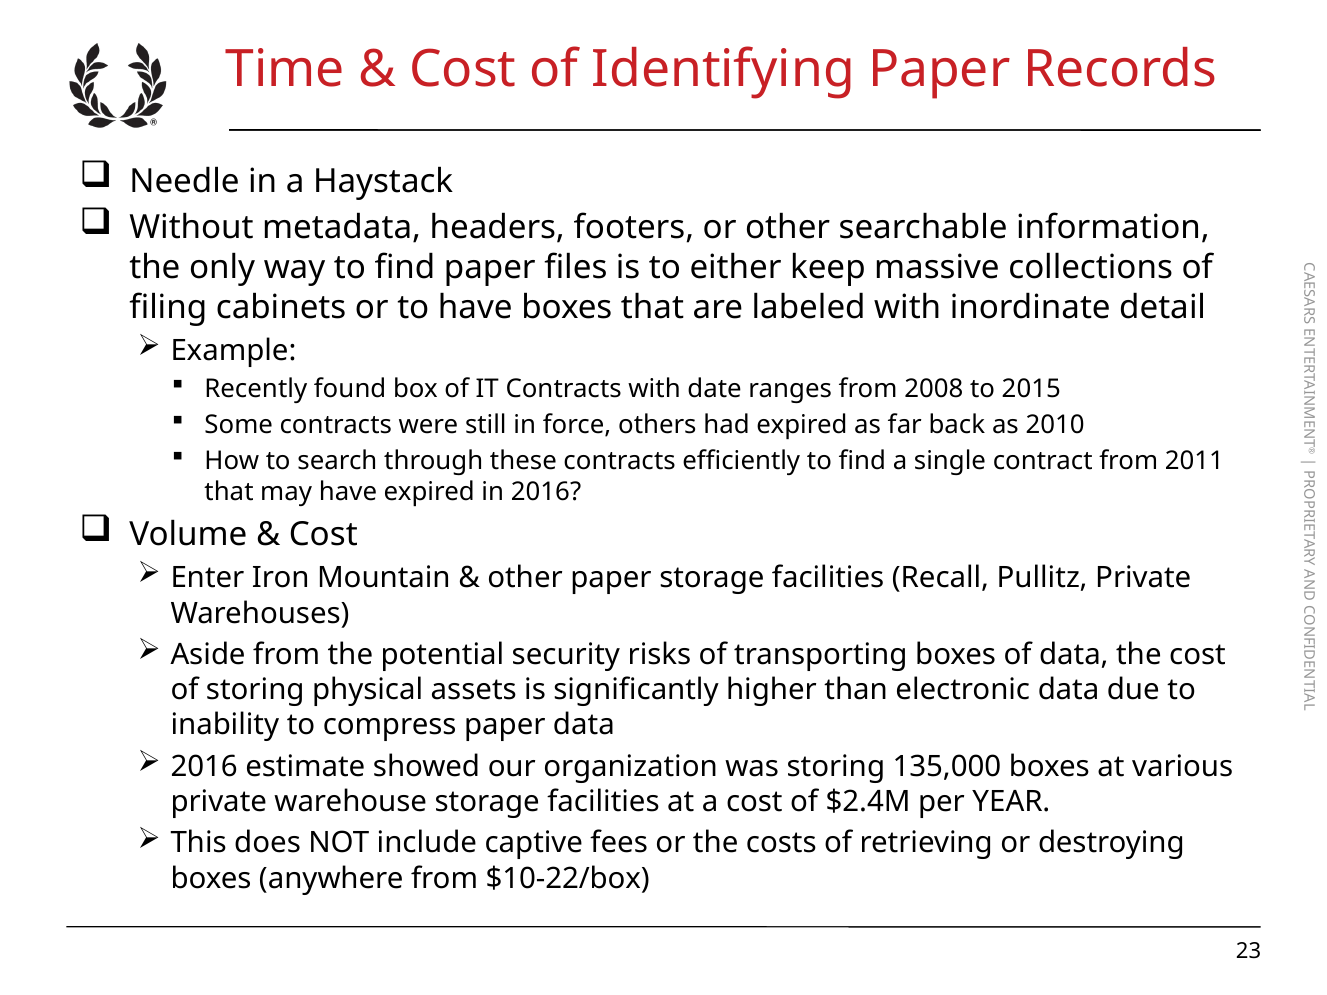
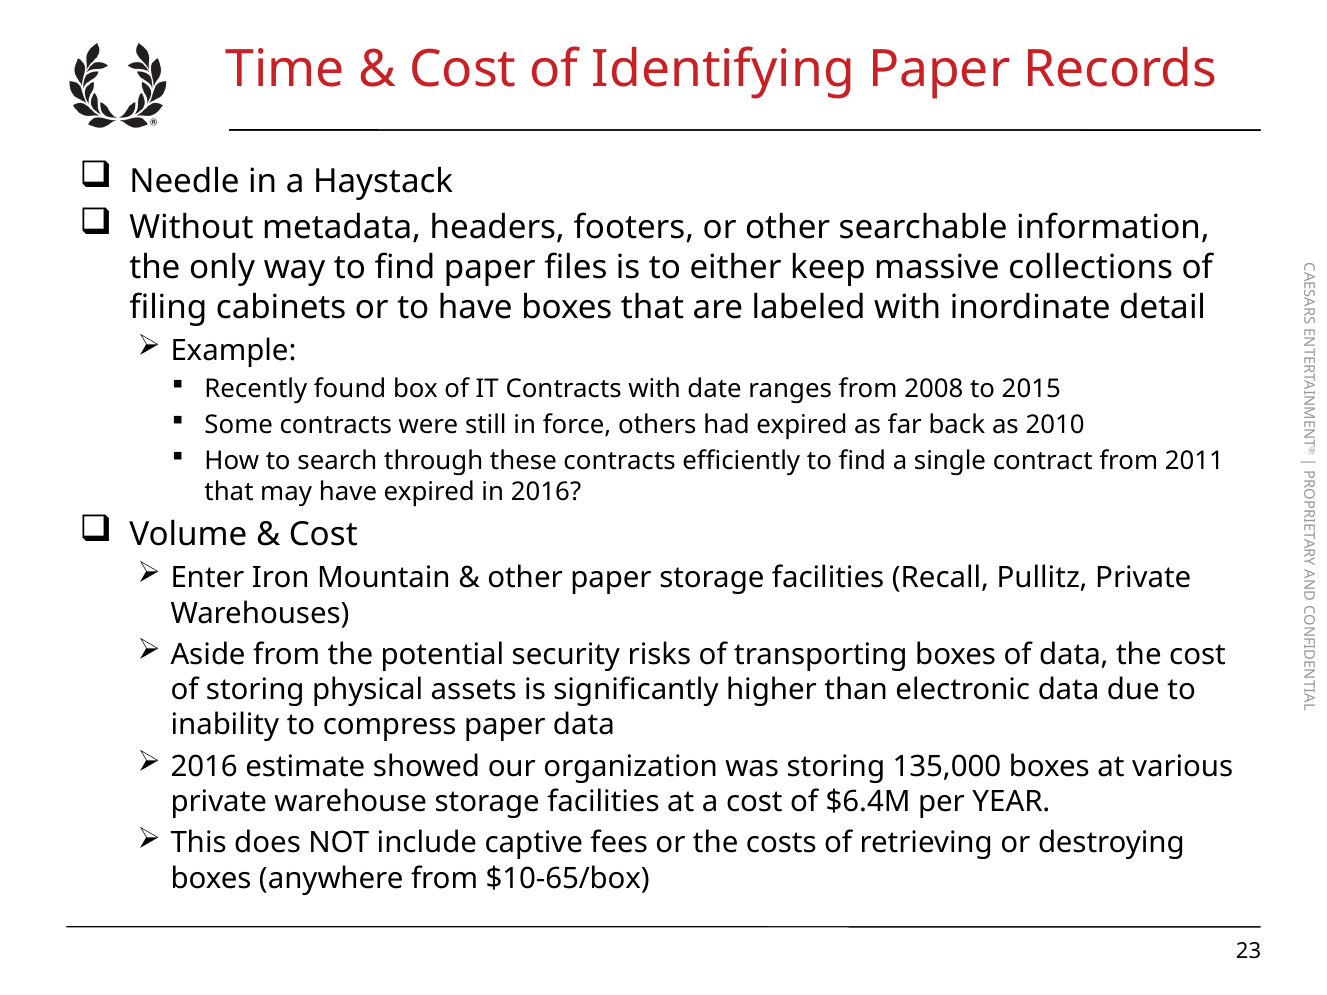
$2.4M: $2.4M -> $6.4M (868, 802)
$10-22/box: $10-22/box -> $10-65/box (568, 879)
